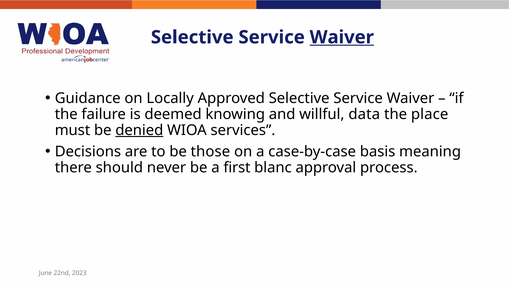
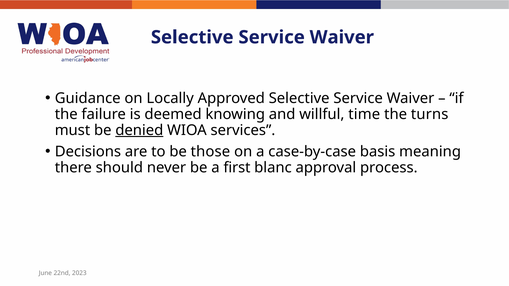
Waiver underline: present -> none (342, 37)
data: data -> time (364, 114)
place: place -> turns (430, 114)
